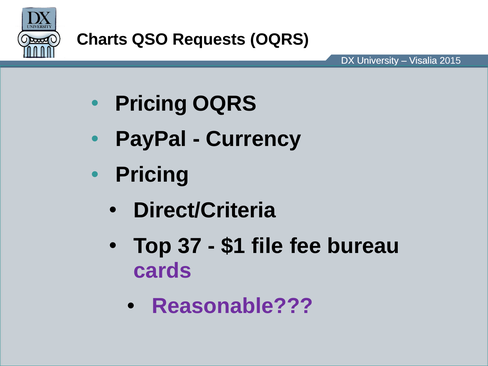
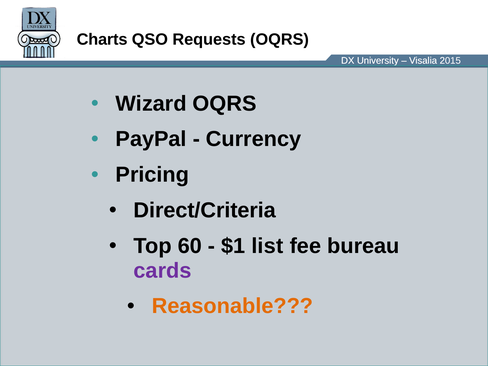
Pricing: Pricing -> Wizard (151, 104)
37: 37 -> 60 (190, 246)
file: file -> list (267, 246)
Reasonable colour: purple -> orange (232, 306)
